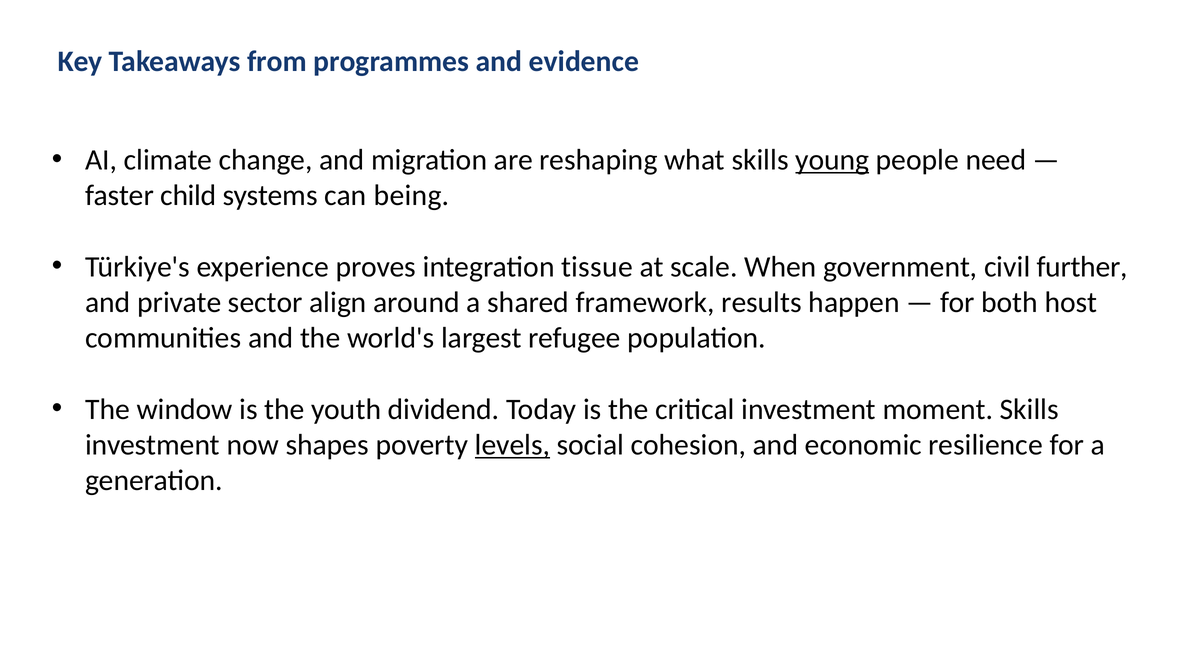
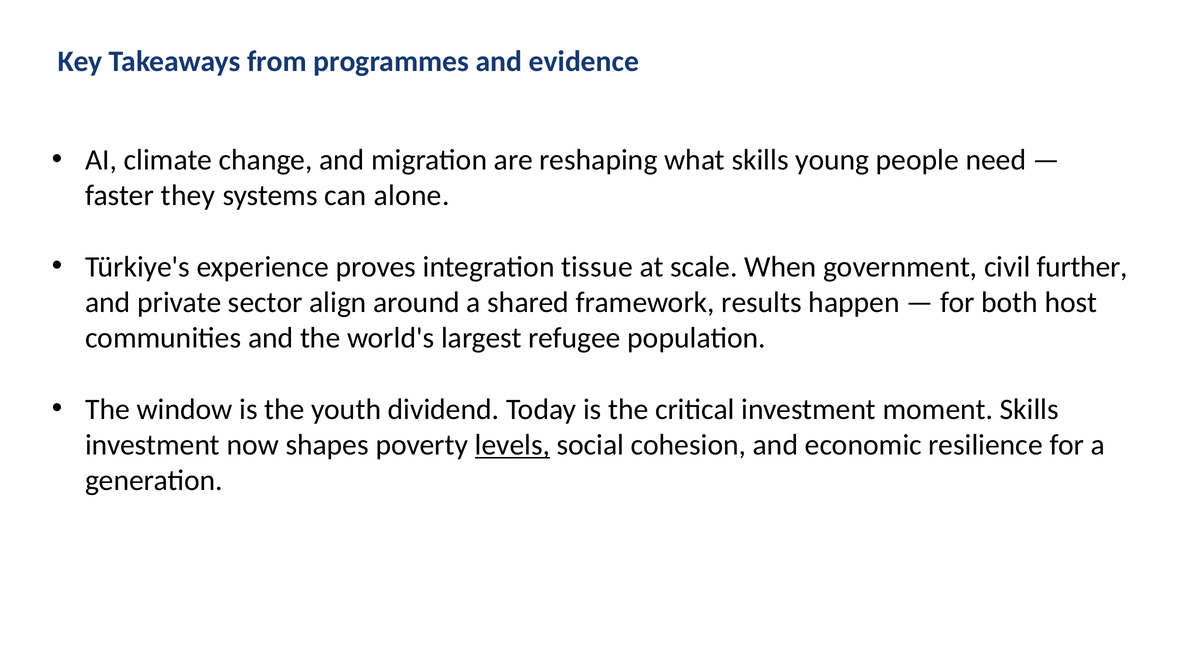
young underline: present -> none (832, 160)
child: child -> they (188, 195)
being: being -> alone (412, 195)
